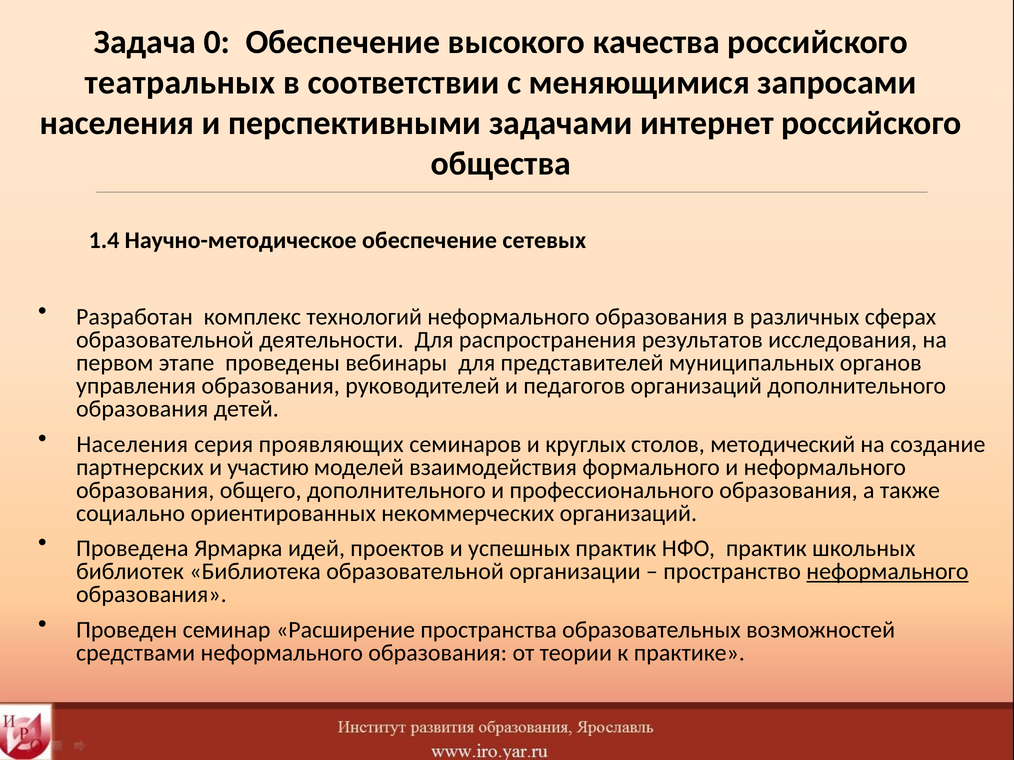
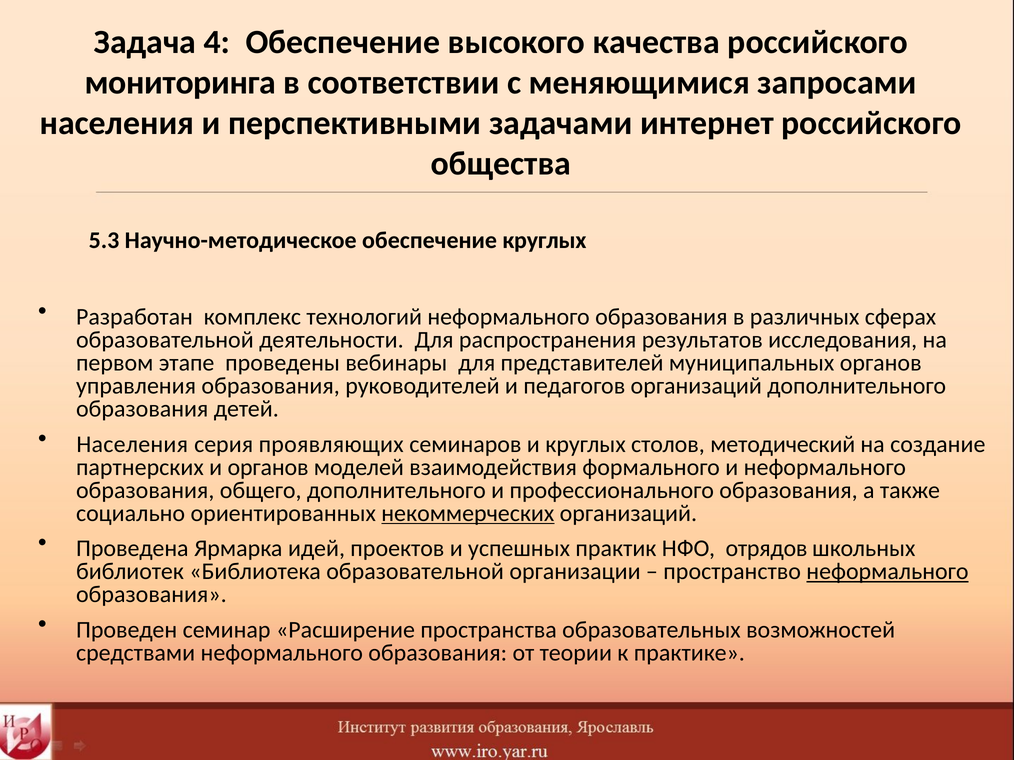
0: 0 -> 4 (217, 42)
театральных: театральных -> мониторинга (180, 83)
1.4: 1.4 -> 5.3 (104, 241)
обеспечение сетевых: сетевых -> круглых (544, 241)
и участию: участию -> органов (268, 468)
некоммерческих underline: none -> present (468, 514)
НФО практик: практик -> отрядов (766, 549)
